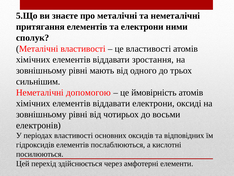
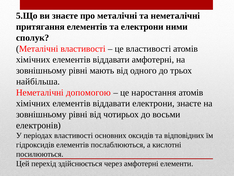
віддавати зростання: зростання -> амфотерні (153, 59)
сильнішим: сильнішим -> найбільша (38, 81)
ймовірність: ймовірність -> наростання (154, 92)
електрони оксиді: оксиді -> знаєте (189, 103)
